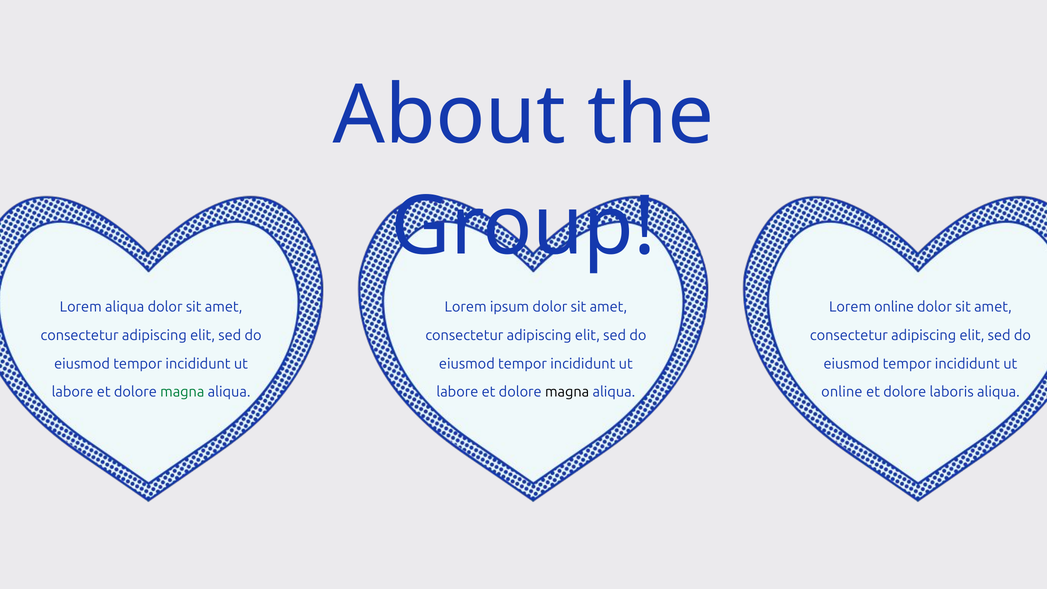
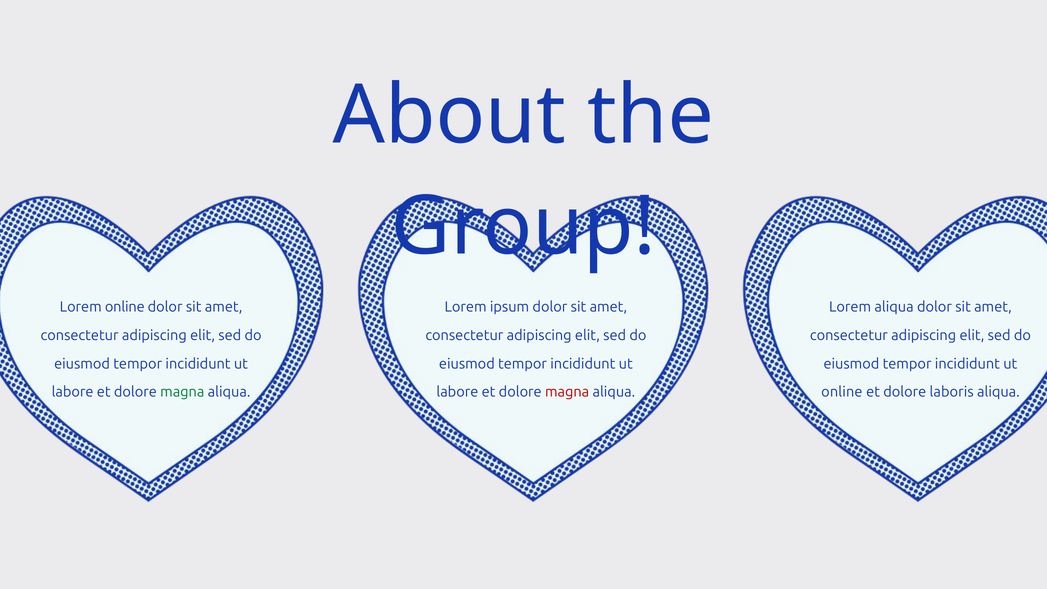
Lorem aliqua: aliqua -> online (125, 307)
Lorem online: online -> aliqua (894, 307)
magna colour: black -> red (567, 392)
